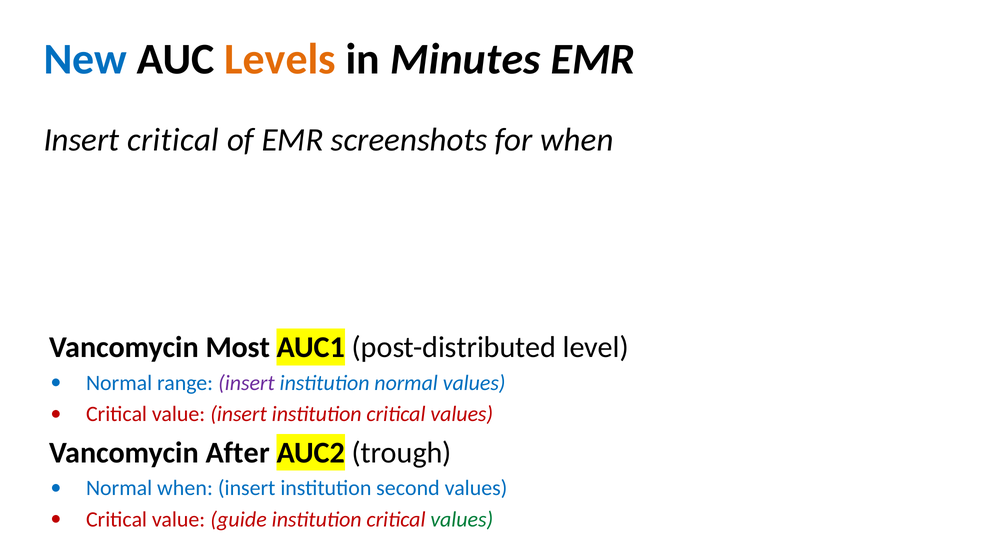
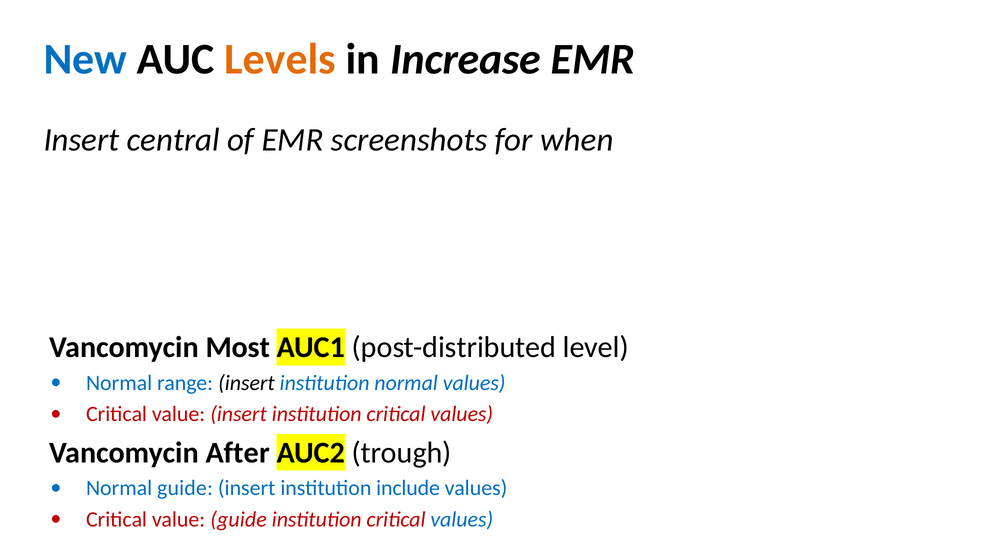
Minutes: Minutes -> Increase (466, 59)
Insert critical: critical -> central (173, 140)
insert colour: purple -> black (246, 383)
Normal when: when -> guide (185, 488)
second: second -> include (408, 488)
values colour: green -> blue (462, 520)
